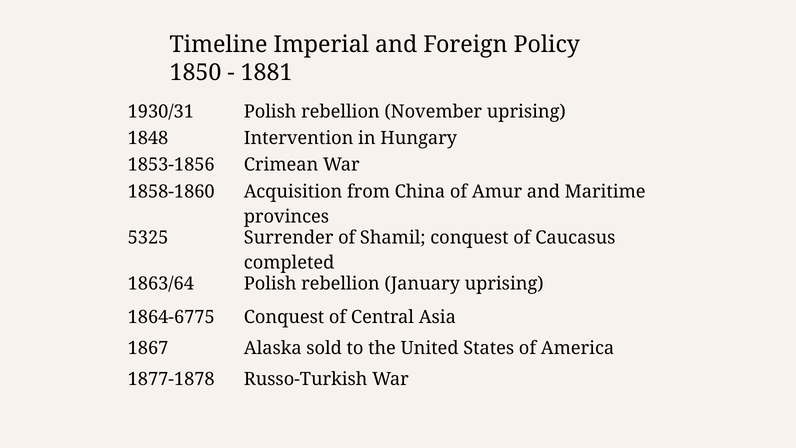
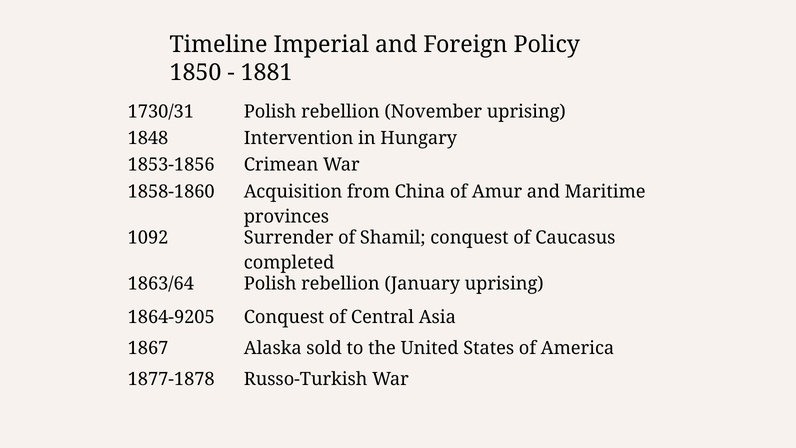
1930/31: 1930/31 -> 1730/31 (161, 112)
5325: 5325 -> 1092 (148, 238)
1864-6775: 1864-6775 -> 1864-9205 (171, 317)
